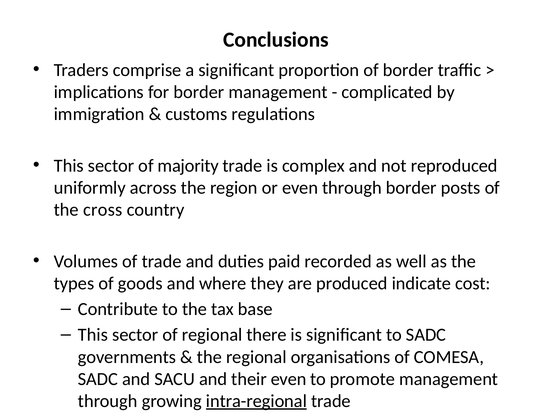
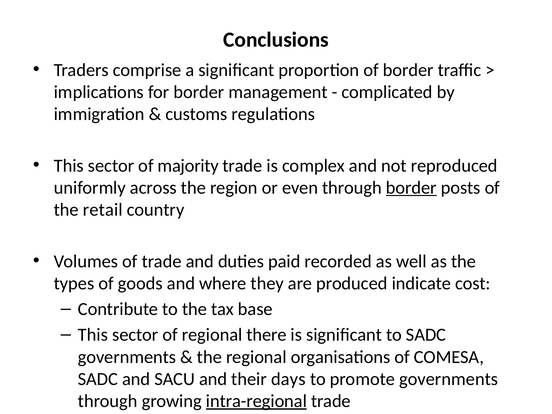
border underline: none -> present (411, 188)
cross: cross -> retail (103, 210)
their even: even -> days (288, 379)
promote management: management -> governments (449, 379)
